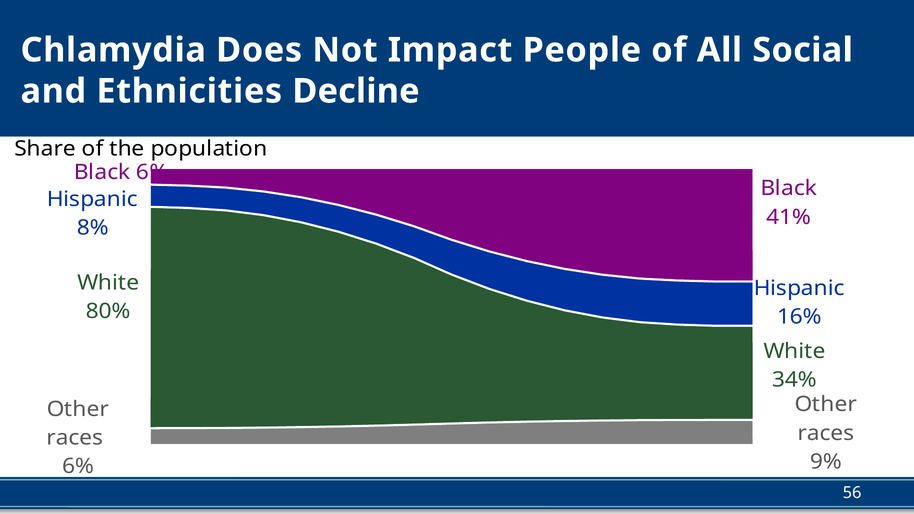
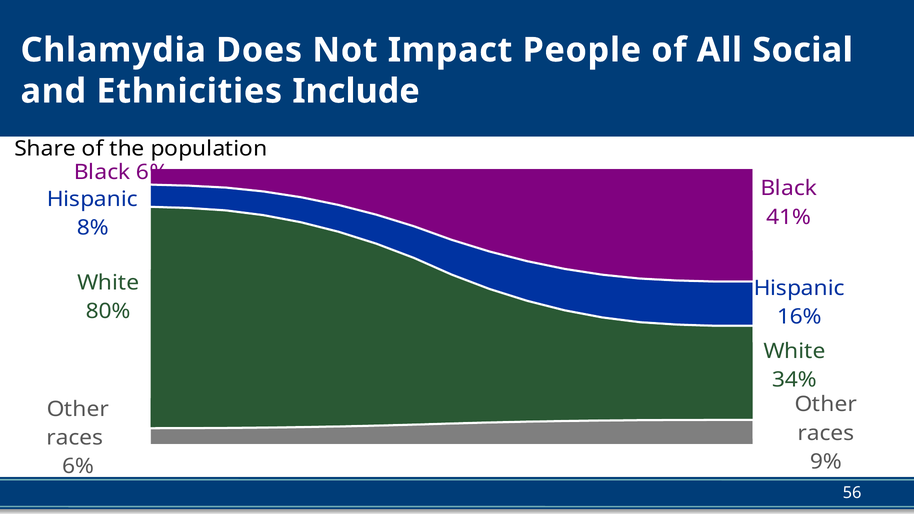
Decline: Decline -> Include (356, 91)
